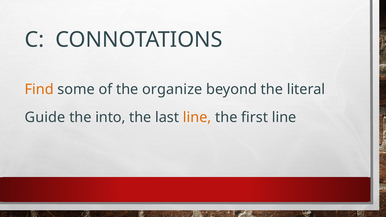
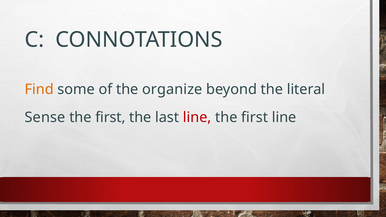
Guide: Guide -> Sense (45, 117)
into: into -> first (110, 117)
line colour: orange -> red (197, 117)
